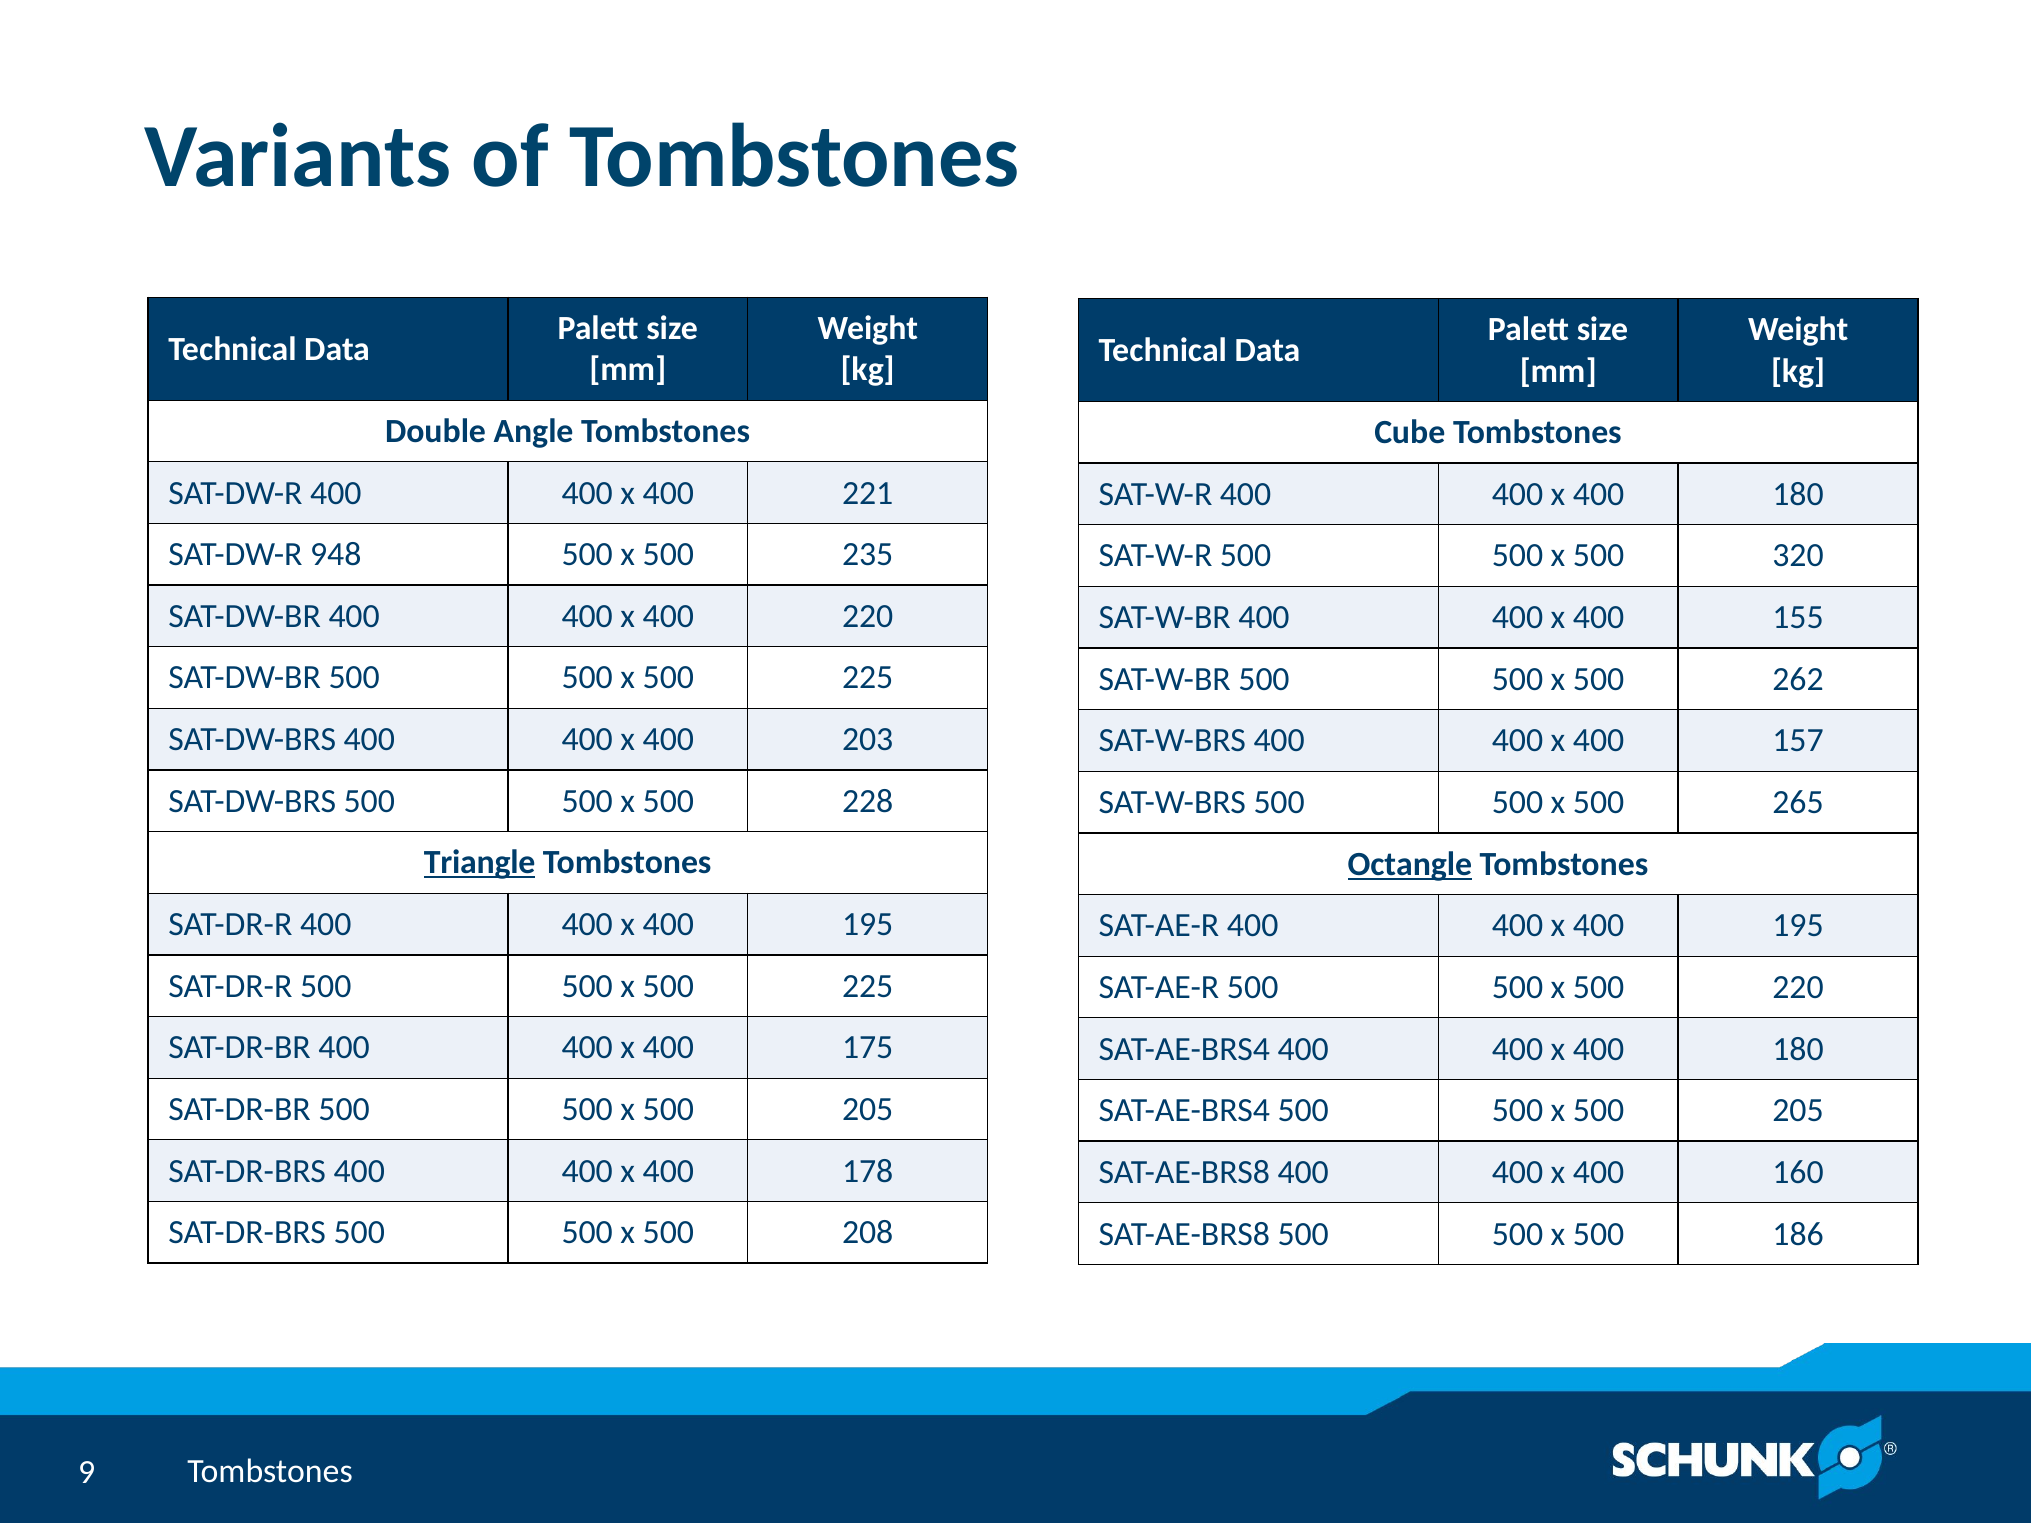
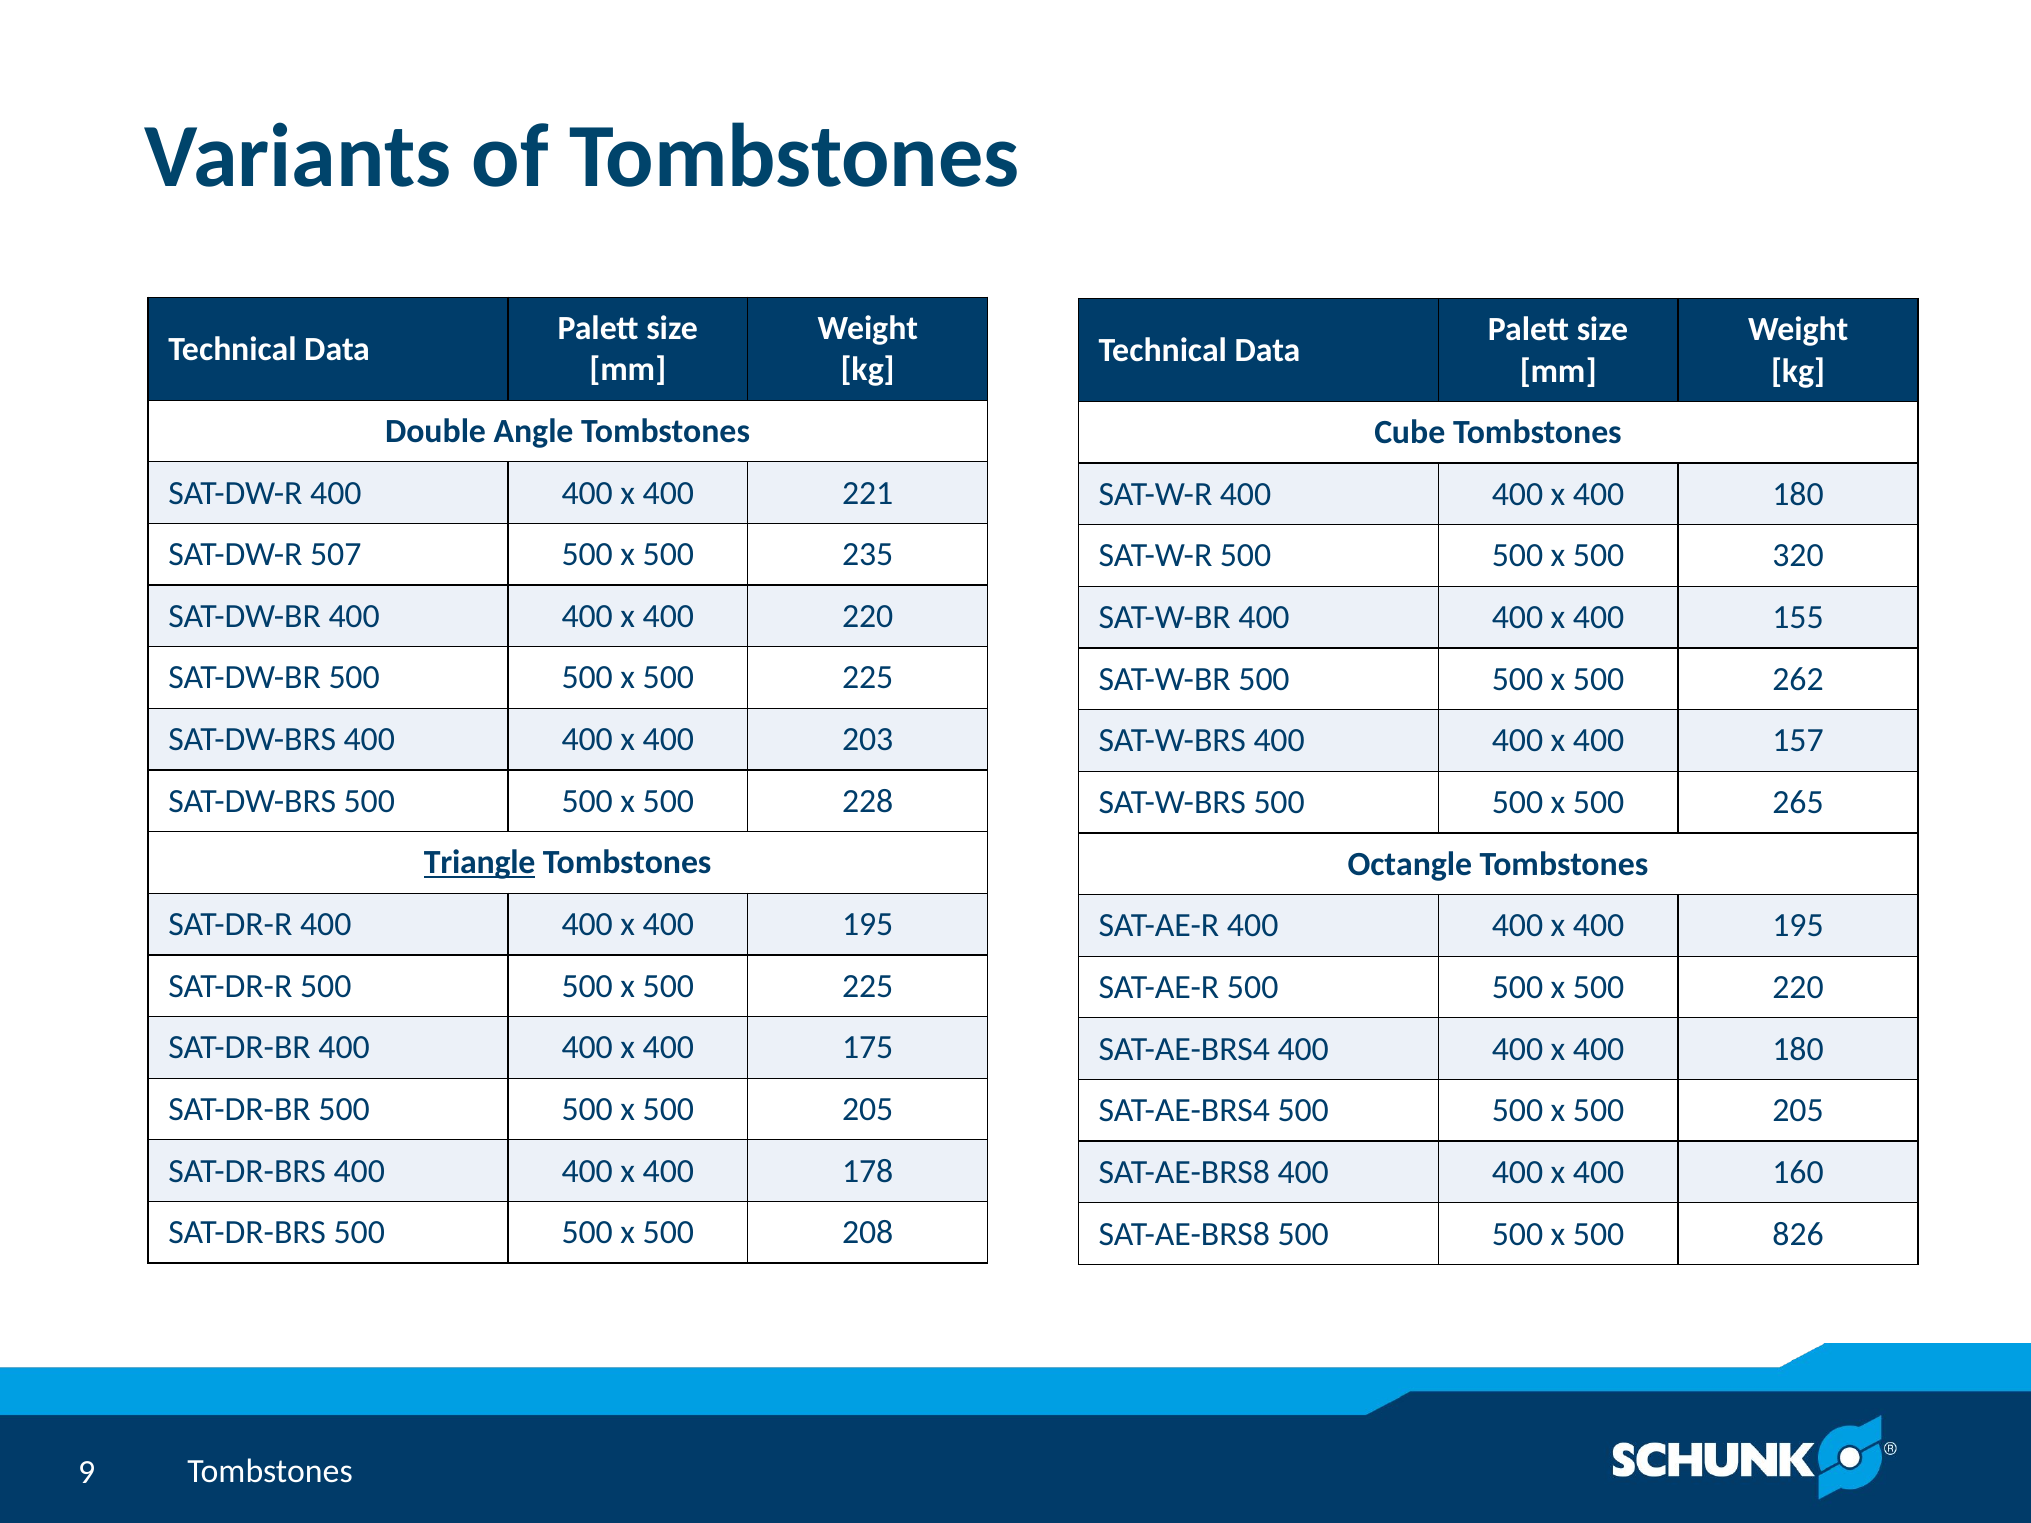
948: 948 -> 507 (336, 555)
Octangle underline: present -> none (1410, 864)
186: 186 -> 826 (1798, 1234)
